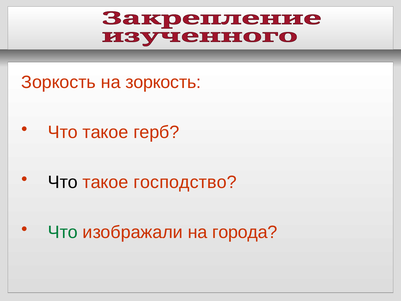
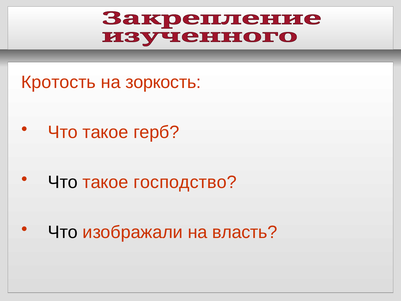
Зоркость: Зоркость -> Кротость (59, 82)
Что colour: green -> black (63, 232)
города: города -> власть (245, 232)
